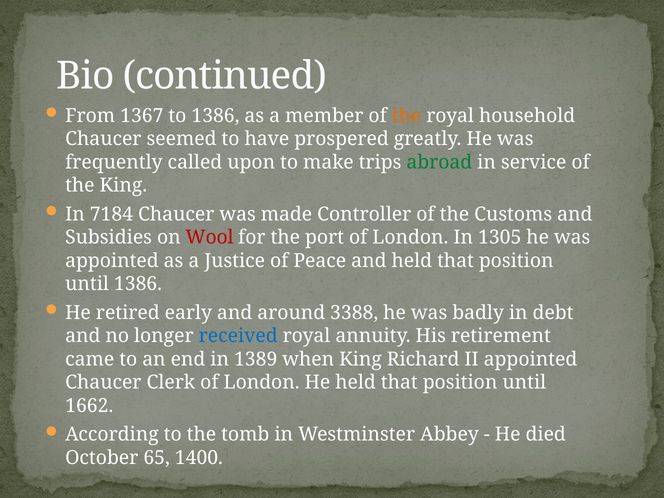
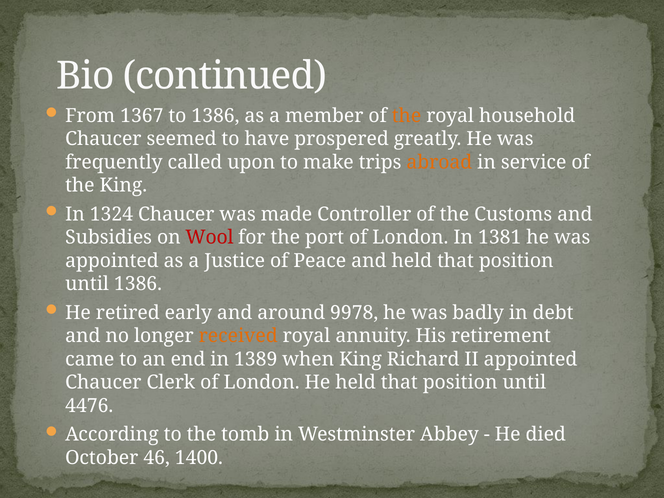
abroad colour: green -> orange (439, 162)
7184: 7184 -> 1324 (111, 214)
1305: 1305 -> 1381 (500, 238)
3388: 3388 -> 9978 (354, 313)
received colour: blue -> orange (238, 336)
1662: 1662 -> 4476 (89, 406)
65: 65 -> 46 (157, 458)
